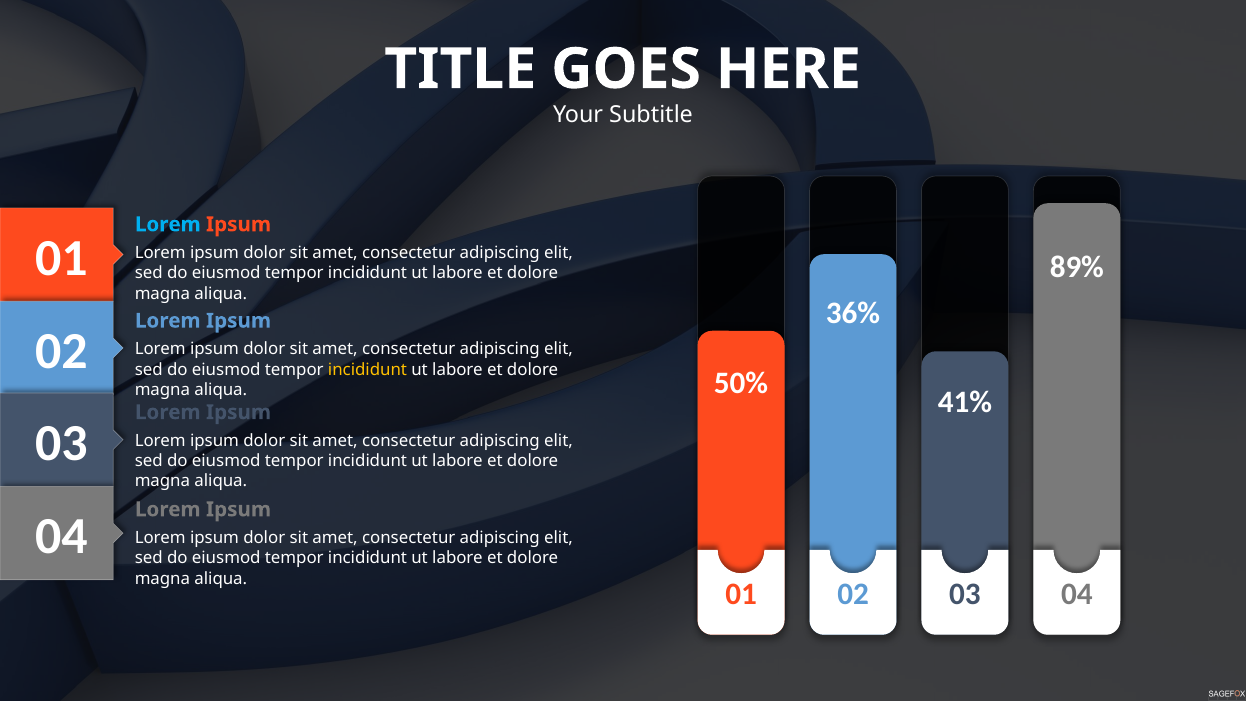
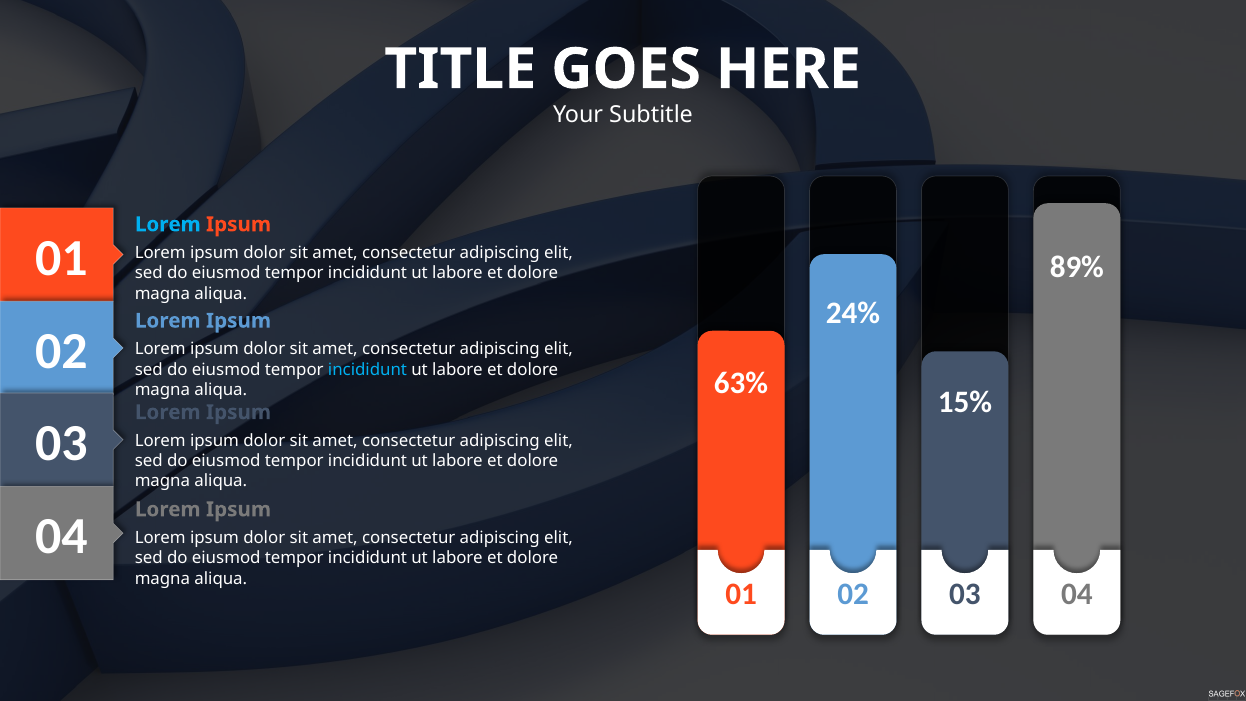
36%: 36% -> 24% (853, 313)
incididunt colour: yellow -> light blue (368, 369)
50%: 50% -> 63% (741, 383)
41%: 41% -> 15% (965, 402)
